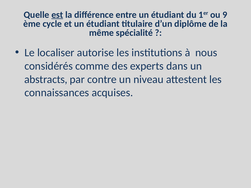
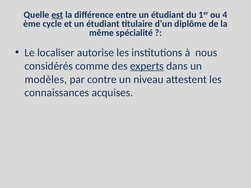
9: 9 -> 4 (225, 15)
experts underline: none -> present (147, 66)
abstracts: abstracts -> modèles (46, 79)
